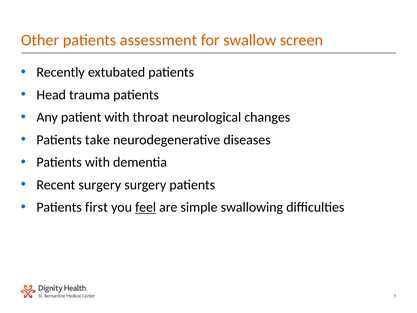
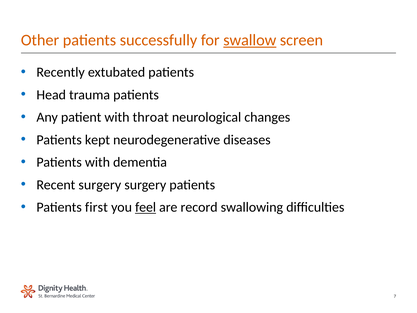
assessment: assessment -> successfully (159, 40)
swallow underline: none -> present (250, 40)
take: take -> kept (97, 140)
simple: simple -> record (199, 207)
